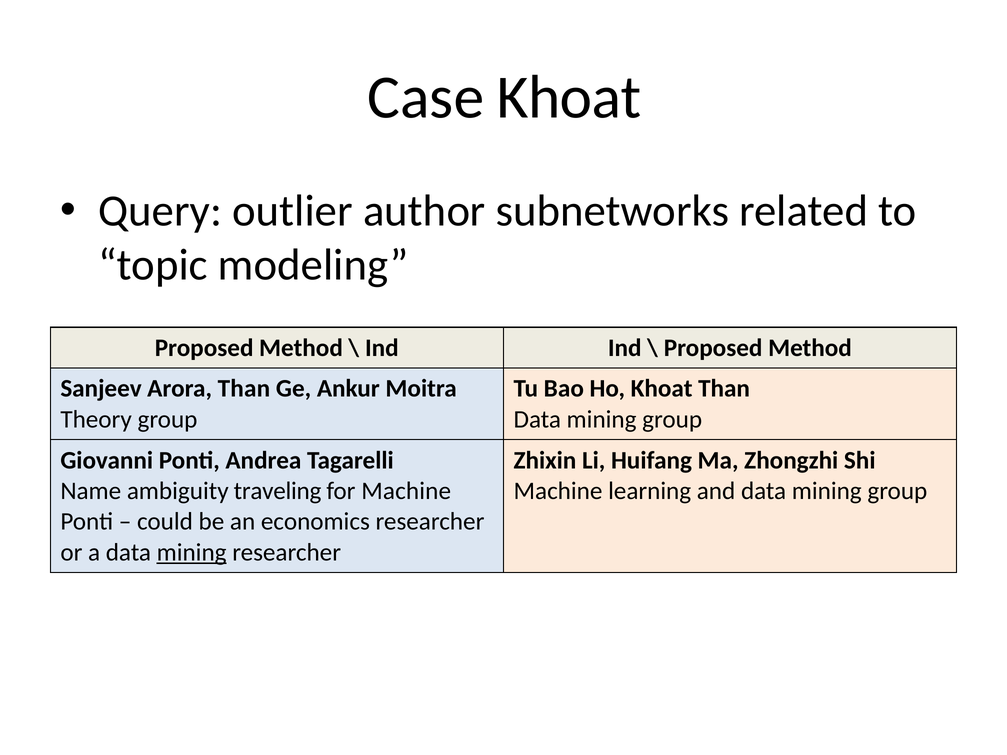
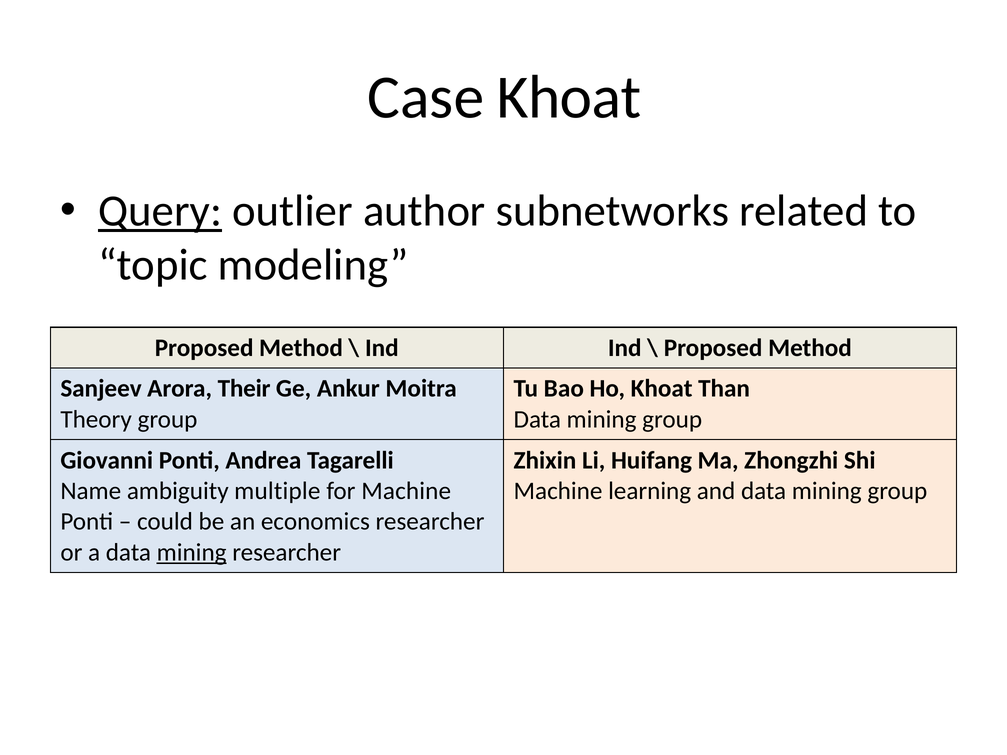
Query underline: none -> present (160, 211)
Arora Than: Than -> Their (244, 389)
traveling: traveling -> multiple (277, 491)
